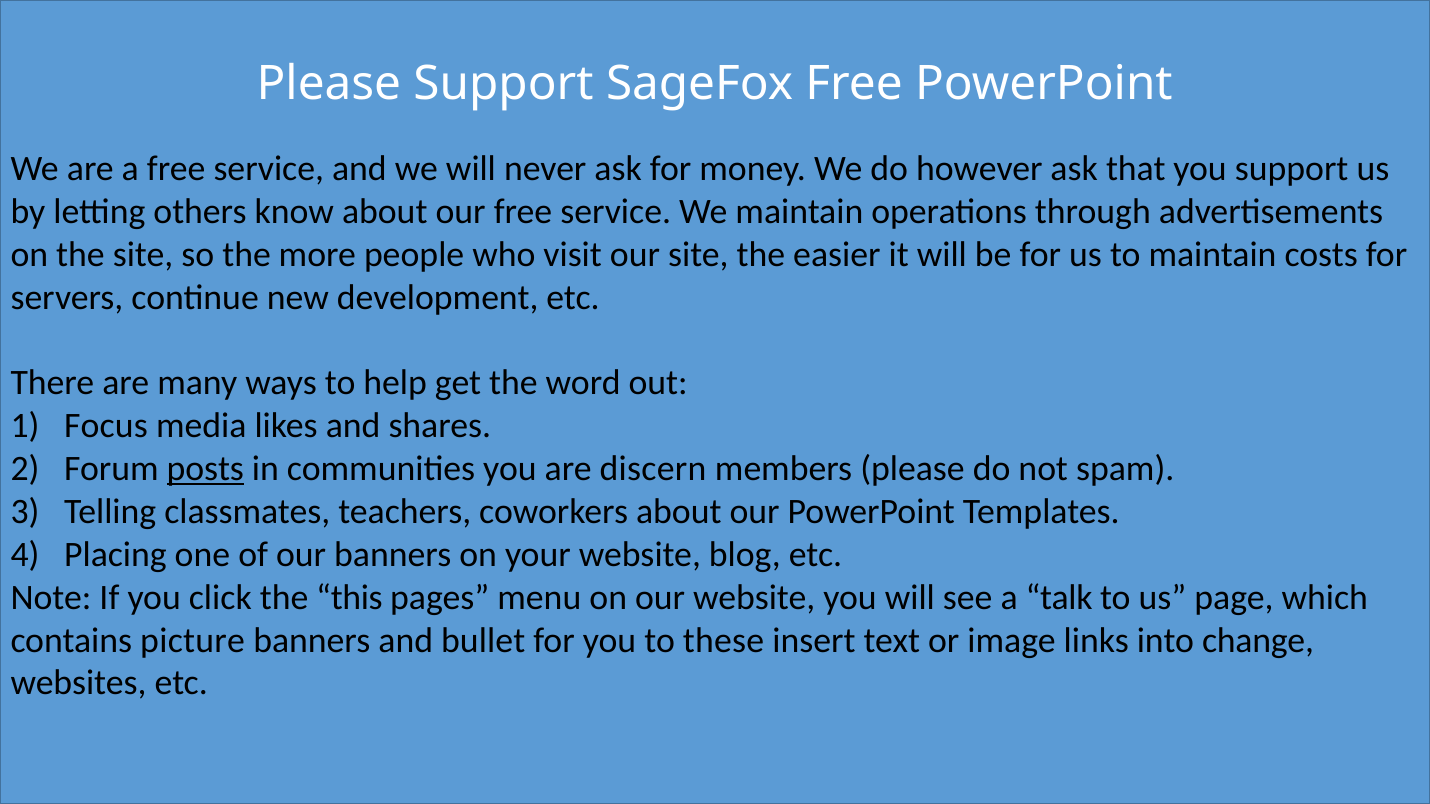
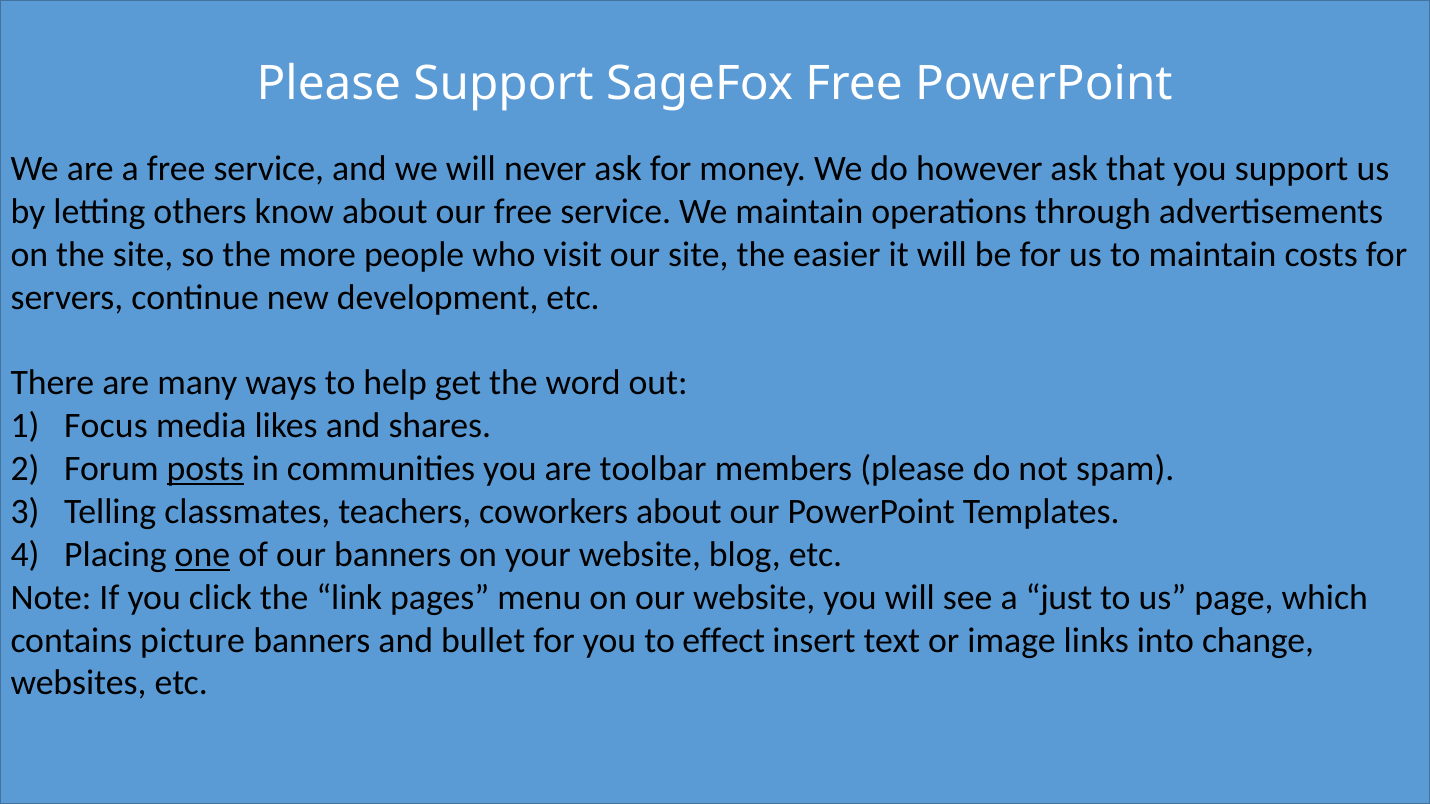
discern: discern -> toolbar (653, 469)
one underline: none -> present (202, 555)
this: this -> link (349, 598)
talk: talk -> just (1059, 598)
these: these -> effect (724, 641)
